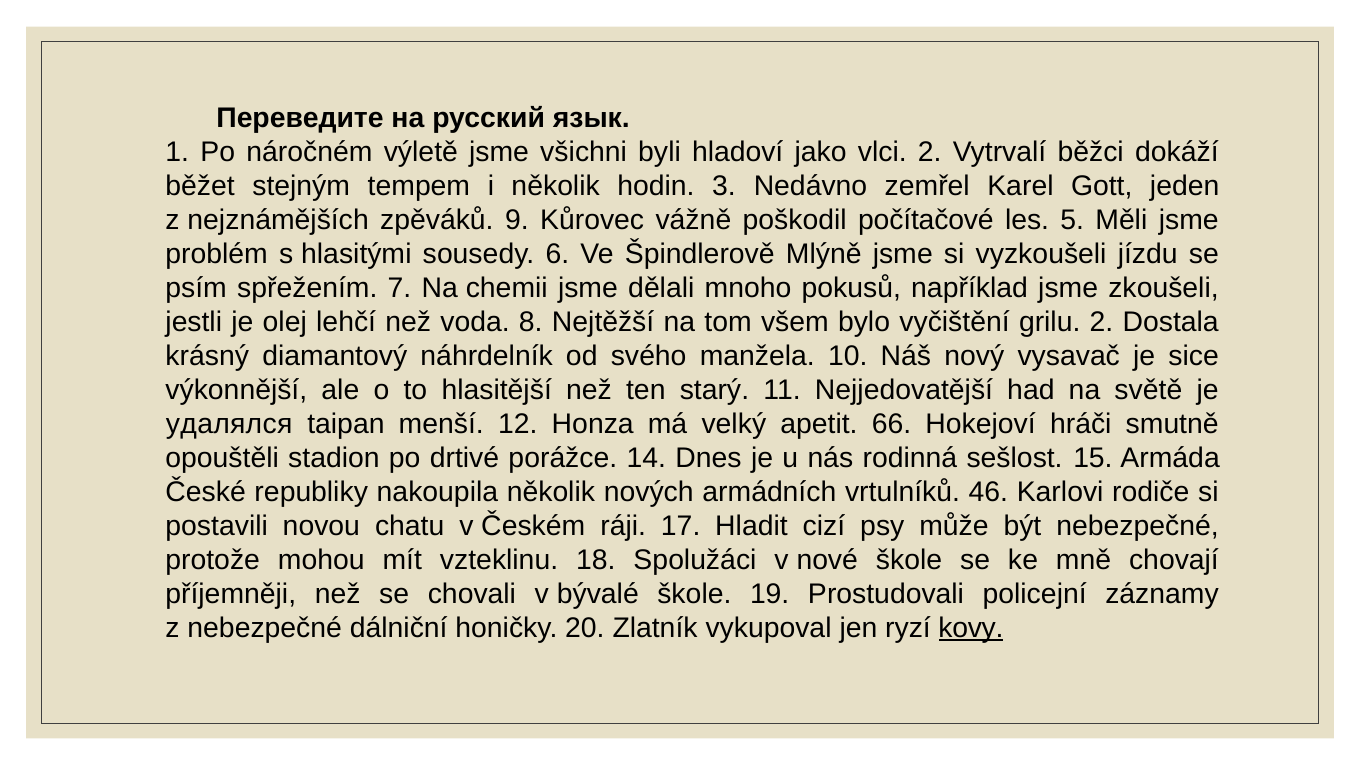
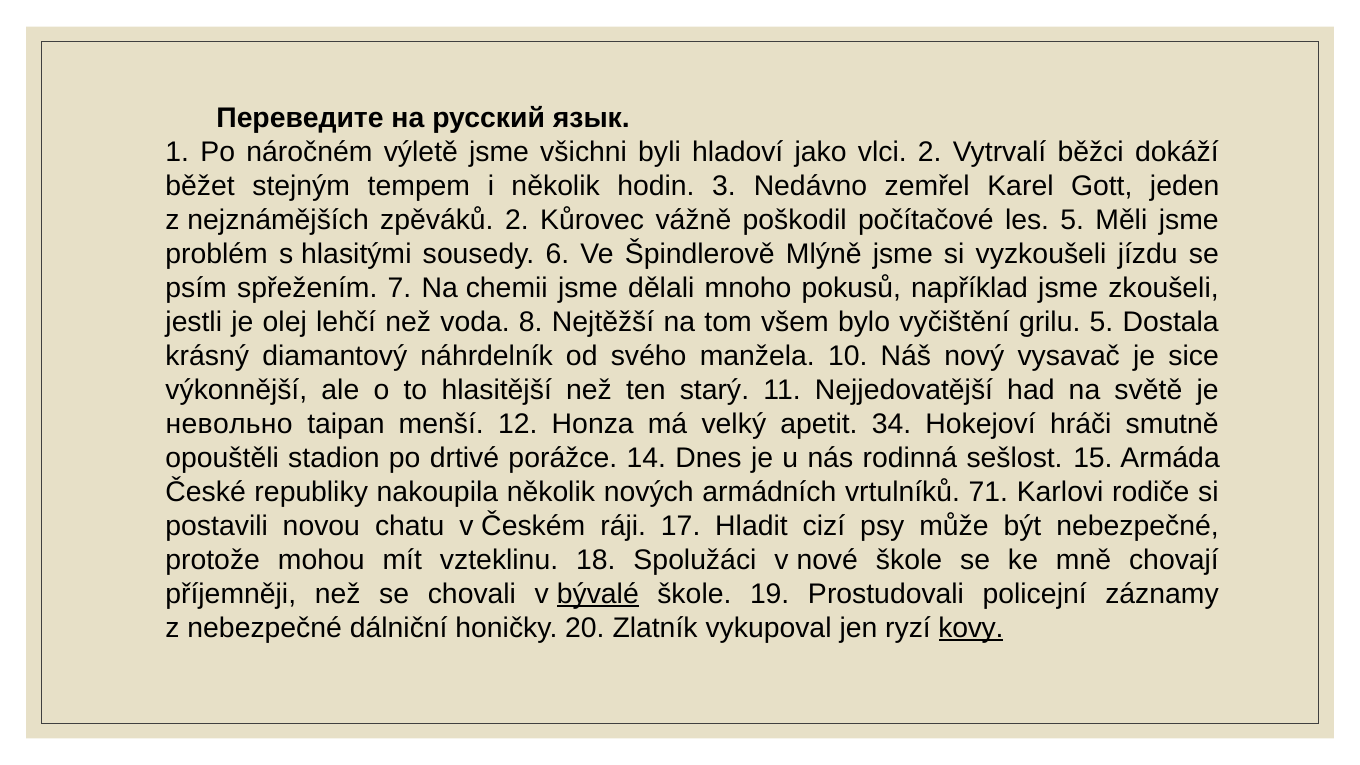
zpěváků 9: 9 -> 2 (517, 220)
grilu 2: 2 -> 5 (1101, 322)
удалялся: удалялся -> невольно (229, 424)
66: 66 -> 34 (892, 424)
46: 46 -> 71 (988, 492)
bývalé underline: none -> present (598, 594)
